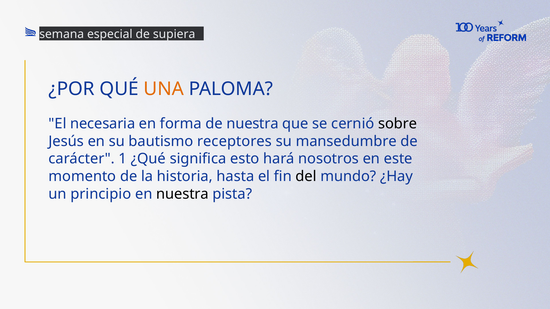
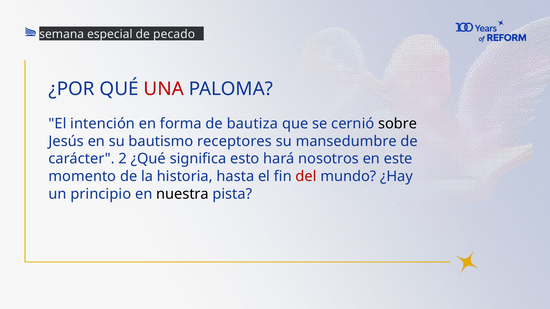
supiera: supiera -> pecado (174, 34)
UNA colour: orange -> red (164, 89)
necesaria: necesaria -> intención (103, 124)
de nuestra: nuestra -> bautiza (252, 124)
1: 1 -> 2 (123, 159)
del colour: black -> red (306, 177)
